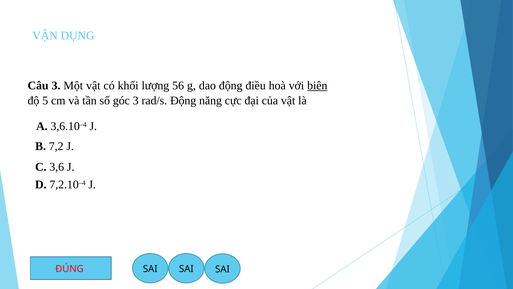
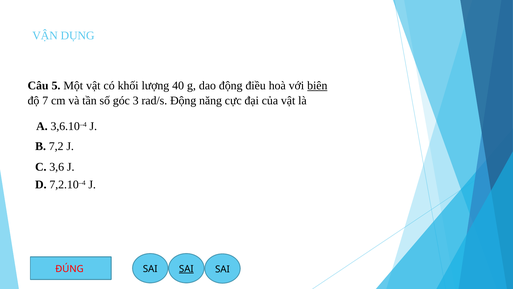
Câu 3: 3 -> 5 (56, 85)
56: 56 -> 40 (178, 85)
5: 5 -> 7 (45, 100)
SAI underline: none -> present (186, 268)
